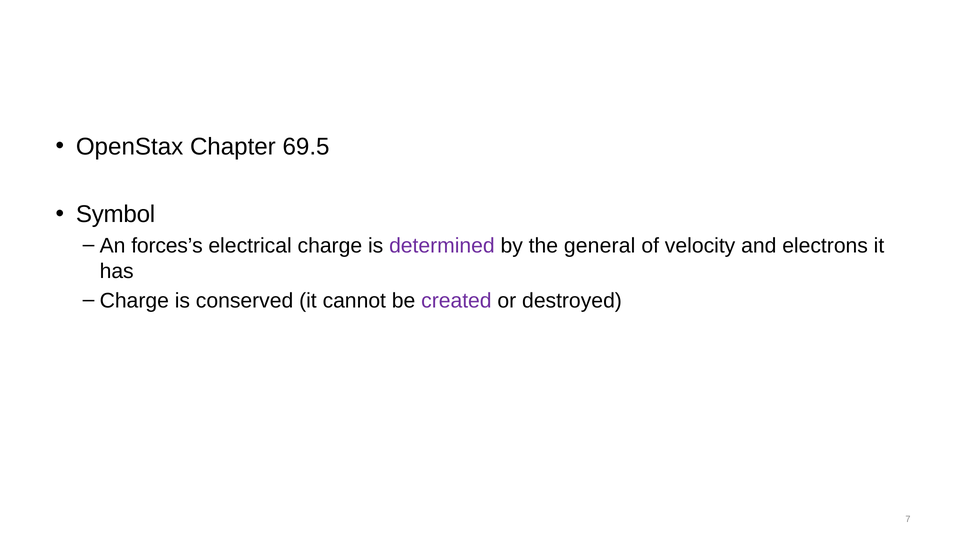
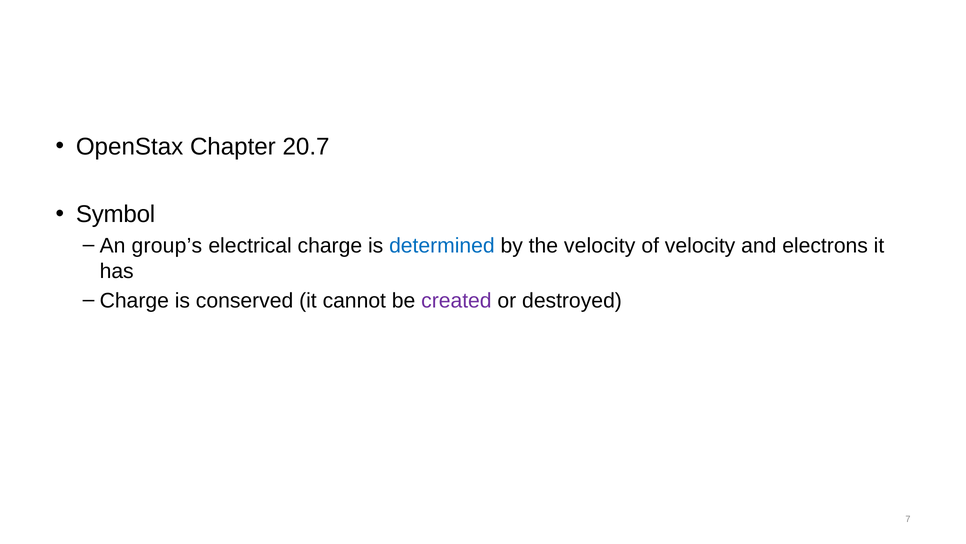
69.5: 69.5 -> 20.7 (306, 147)
forces’s: forces’s -> group’s (167, 245)
determined colour: purple -> blue (442, 245)
the general: general -> velocity (600, 245)
